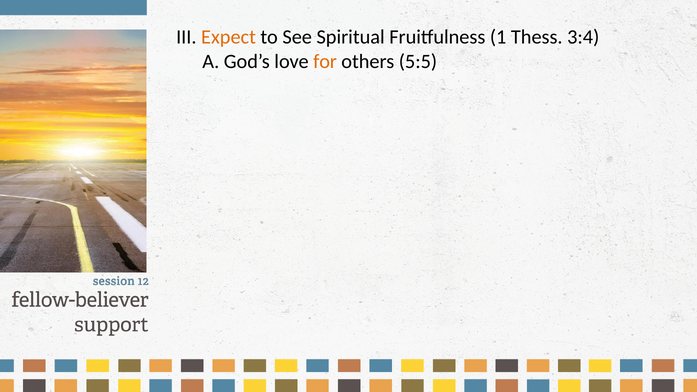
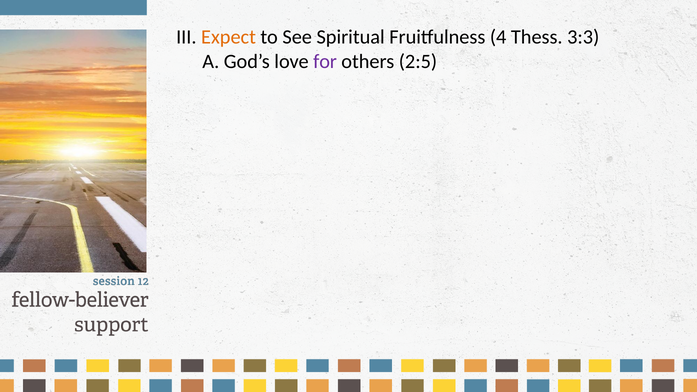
1: 1 -> 4 (498, 37)
3:4: 3:4 -> 3:3 (583, 37)
for colour: orange -> purple (325, 61)
5:5: 5:5 -> 2:5 (418, 61)
